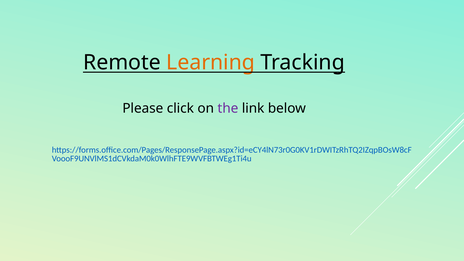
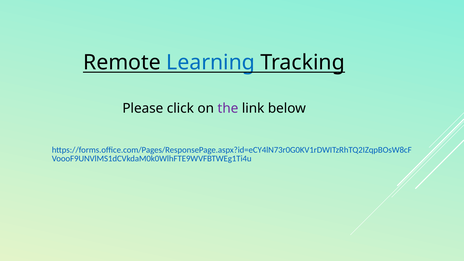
Learning colour: orange -> blue (211, 63)
